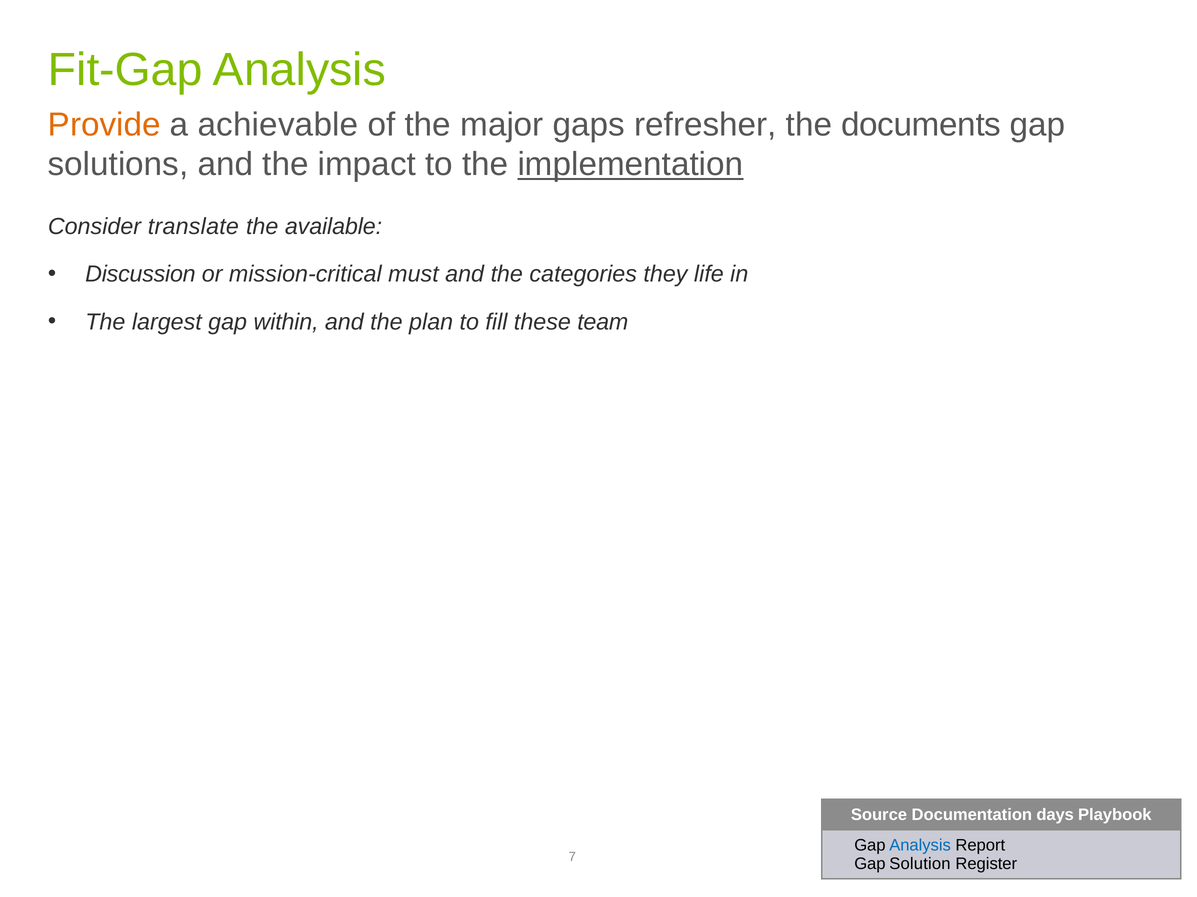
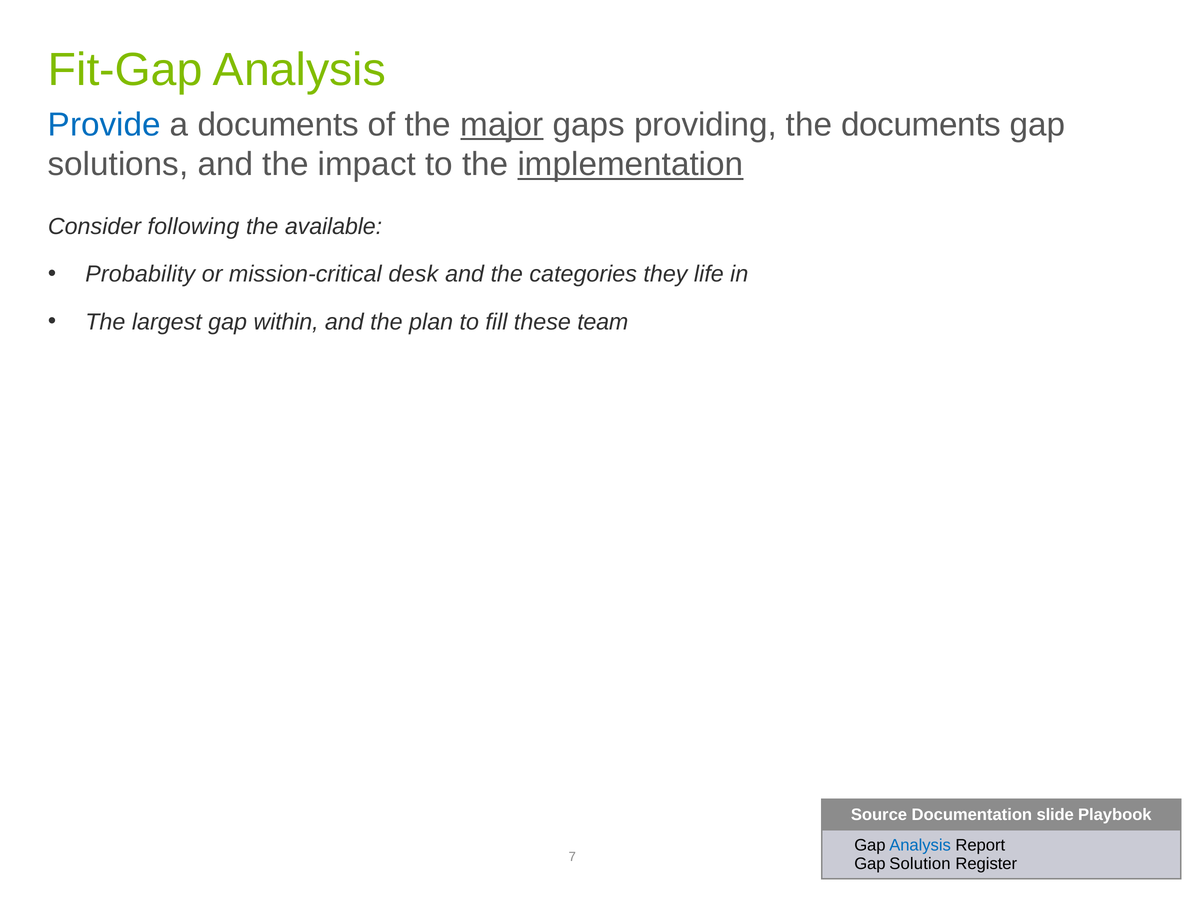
Provide colour: orange -> blue (104, 125)
a achievable: achievable -> documents (278, 125)
major underline: none -> present (502, 125)
refresher: refresher -> providing (705, 125)
translate: translate -> following (193, 227)
Discussion: Discussion -> Probability (140, 274)
must: must -> desk (413, 274)
days: days -> slide (1055, 815)
